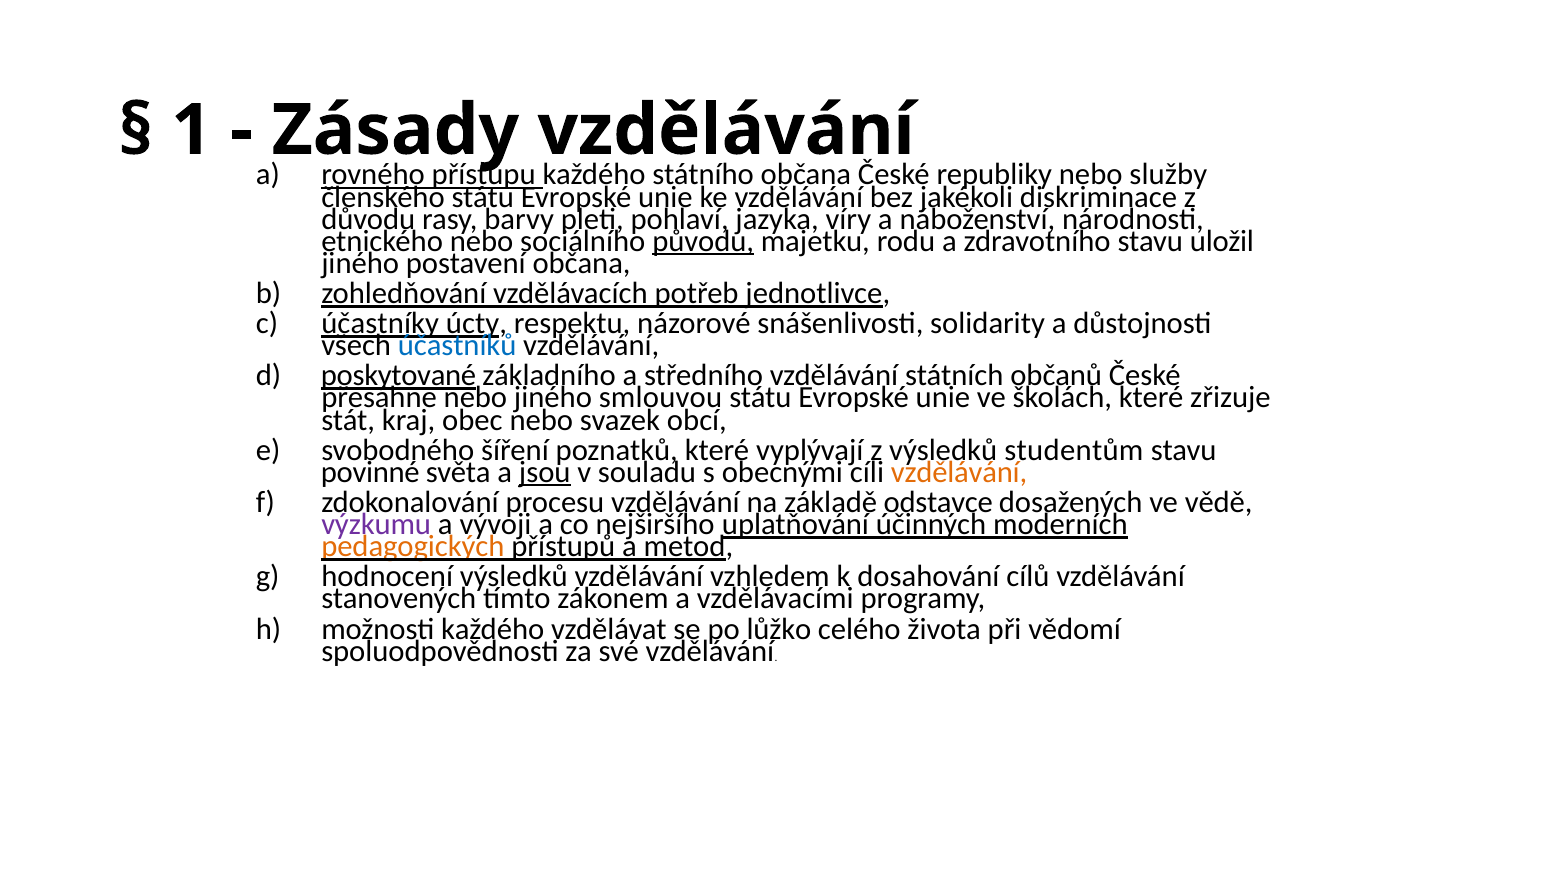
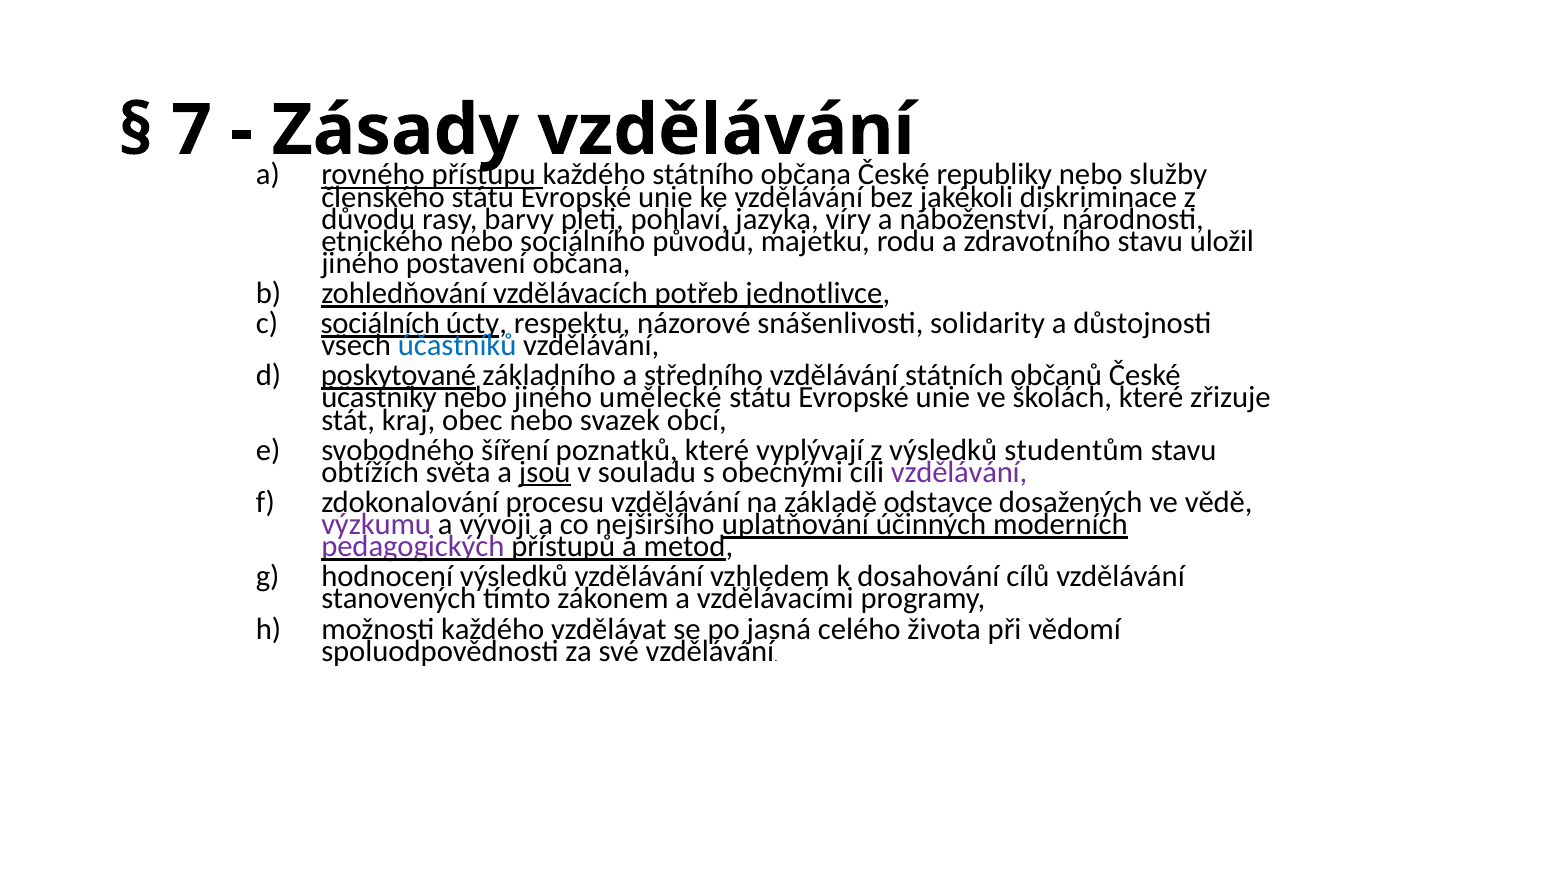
1: 1 -> 7 (192, 130)
původu underline: present -> none (703, 241)
účastníky: účastníky -> sociálních (380, 323)
přesáhne: přesáhne -> účastníky (379, 398)
smlouvou: smlouvou -> umělecké (660, 398)
povinné: povinné -> obtížích (370, 472)
vzdělávání colour: orange -> purple (959, 472)
pedagogických colour: orange -> purple (413, 546)
lůžko: lůžko -> jasná (779, 628)
